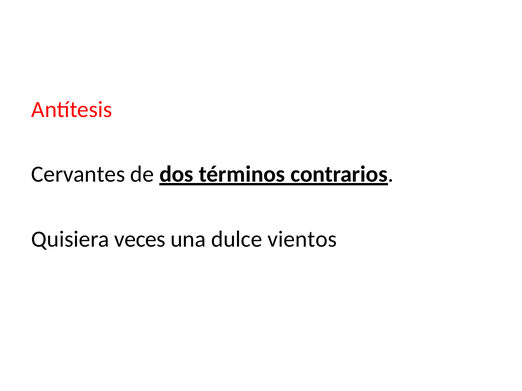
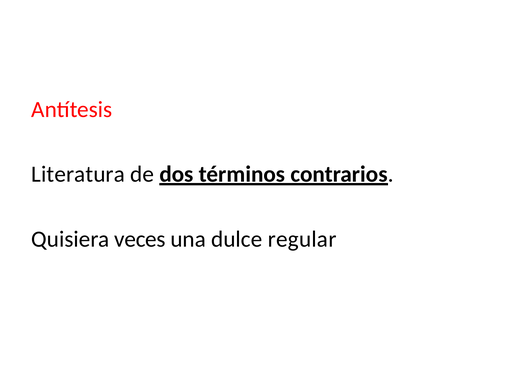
Cervantes: Cervantes -> Literatura (78, 174)
vientos: vientos -> regular (302, 239)
